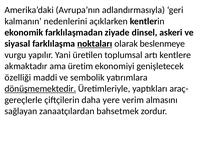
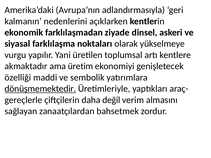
noktaları underline: present -> none (95, 44)
beslenmeye: beslenmeye -> yükselmeye (162, 44)
yere: yere -> değil (111, 100)
